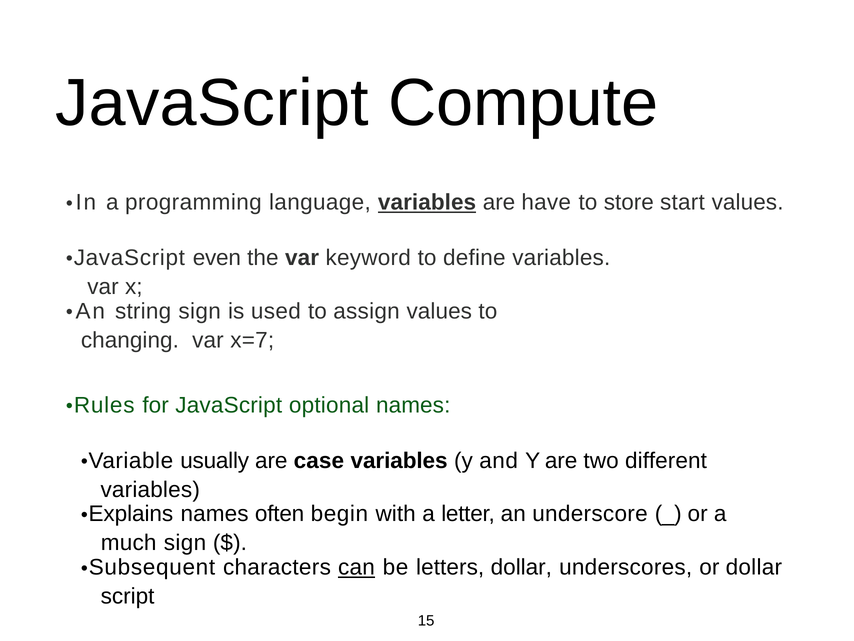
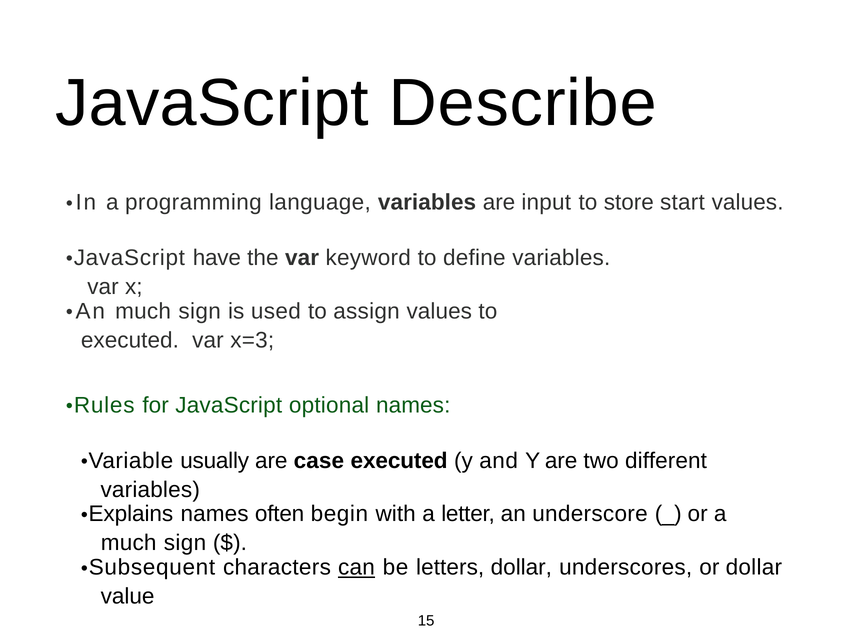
Compute: Compute -> Describe (523, 103)
variables underline: present -> none (427, 202)
have: have -> input (546, 202)
even: even -> have (217, 258)
An string: string -> much (143, 311)
changing: changing -> executed (130, 340)
x=7: x=7 -> x=3 (252, 340)
case variables: variables -> executed (399, 460)
script: script -> value (128, 596)
